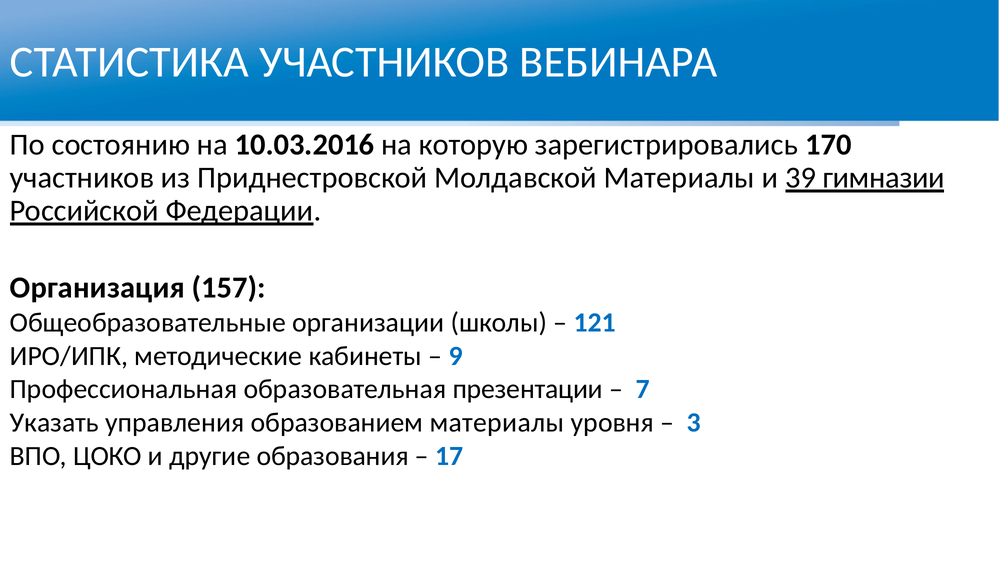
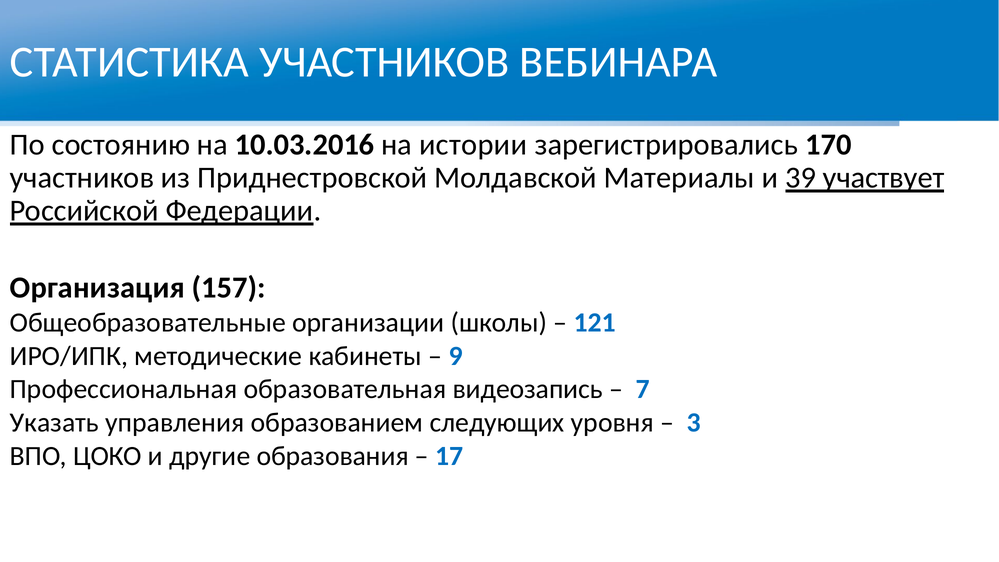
которую: которую -> истории (473, 145)
гимназии: гимназии -> участвует (884, 178)
презентации: презентации -> видеозапись (528, 389)
образованием материалы: материалы -> следующих (497, 422)
